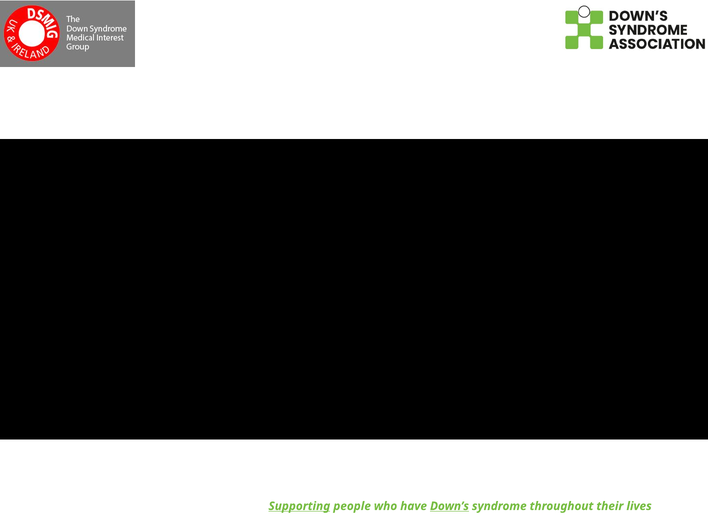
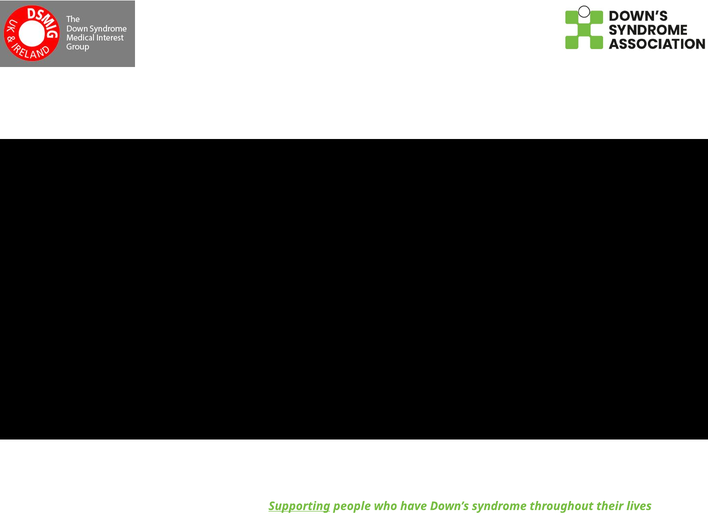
Down’s underline: present -> none (450, 506)
